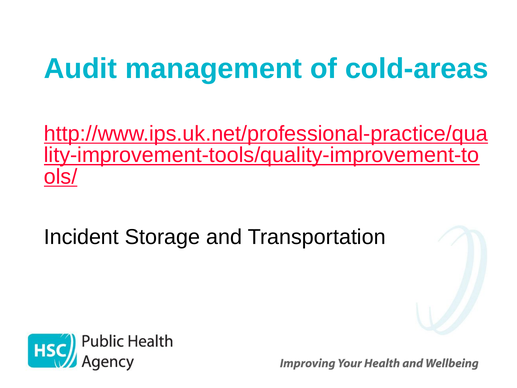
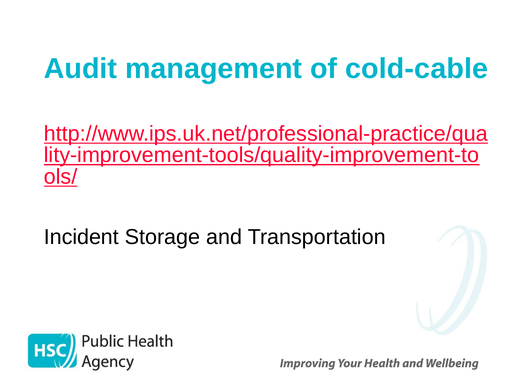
cold-areas: cold-areas -> cold-cable (417, 69)
